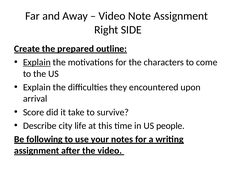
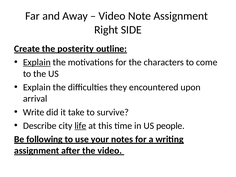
prepared: prepared -> posterity (76, 49)
Score: Score -> Write (34, 112)
life underline: none -> present (80, 126)
